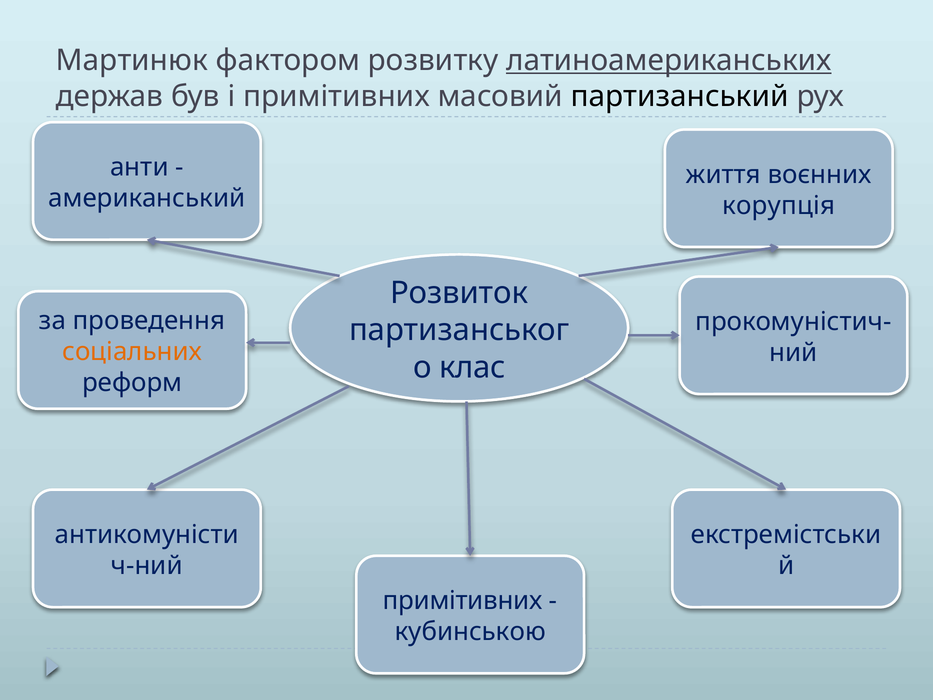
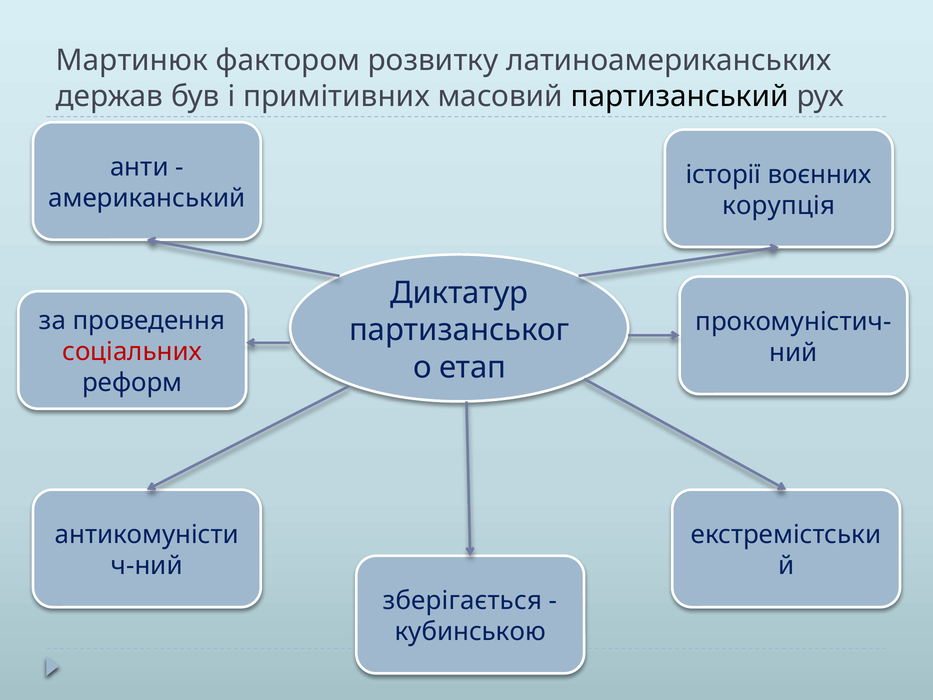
латиноамериканських underline: present -> none (669, 60)
життя: життя -> історії (723, 174)
Розвиток: Розвиток -> Диктатур (459, 293)
соціальних colour: orange -> red (132, 352)
клас: клас -> етап (472, 367)
примітивних: примітивних -> зберігається (462, 601)
